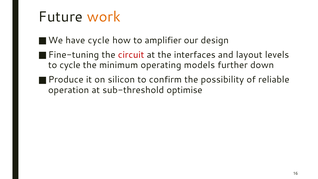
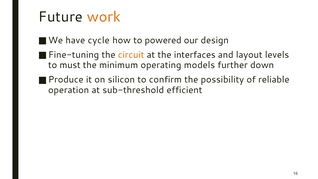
amplifier: amplifier -> powered (163, 40)
circuit colour: red -> orange (131, 55)
to cycle: cycle -> must (70, 65)
optimise: optimise -> efficient (184, 90)
